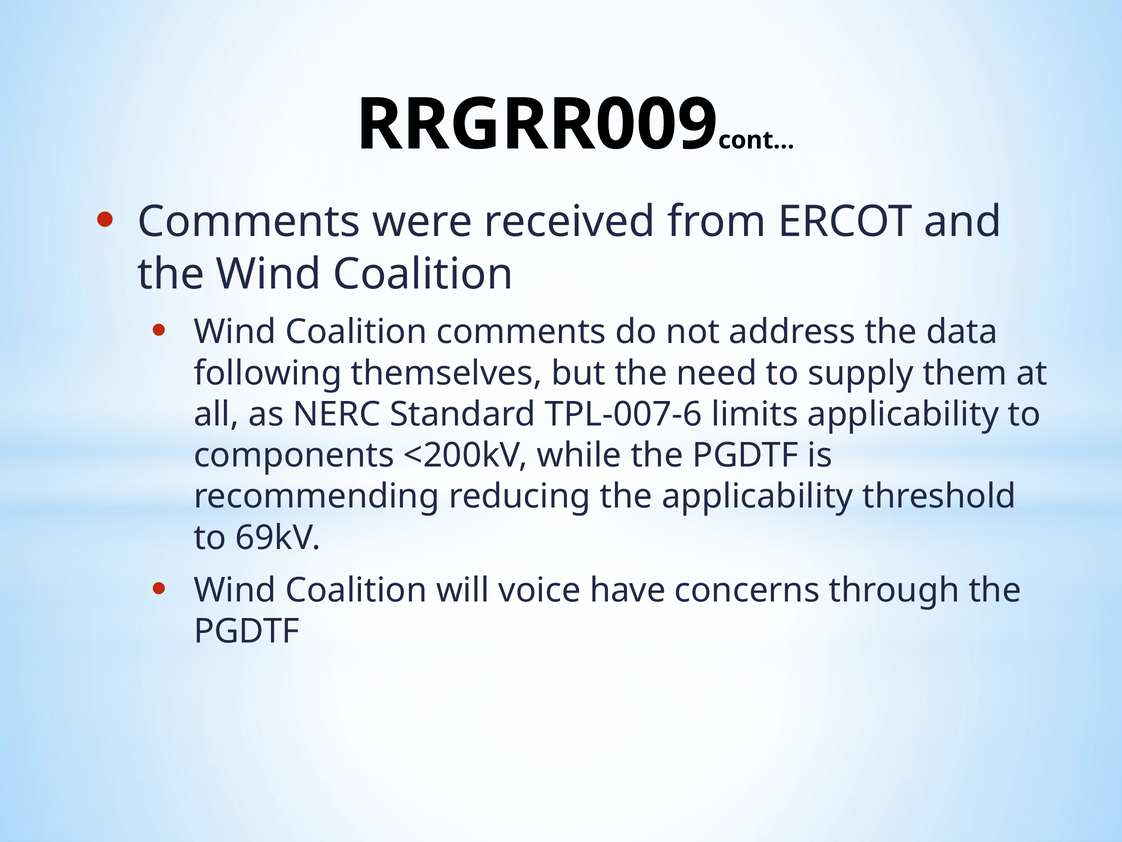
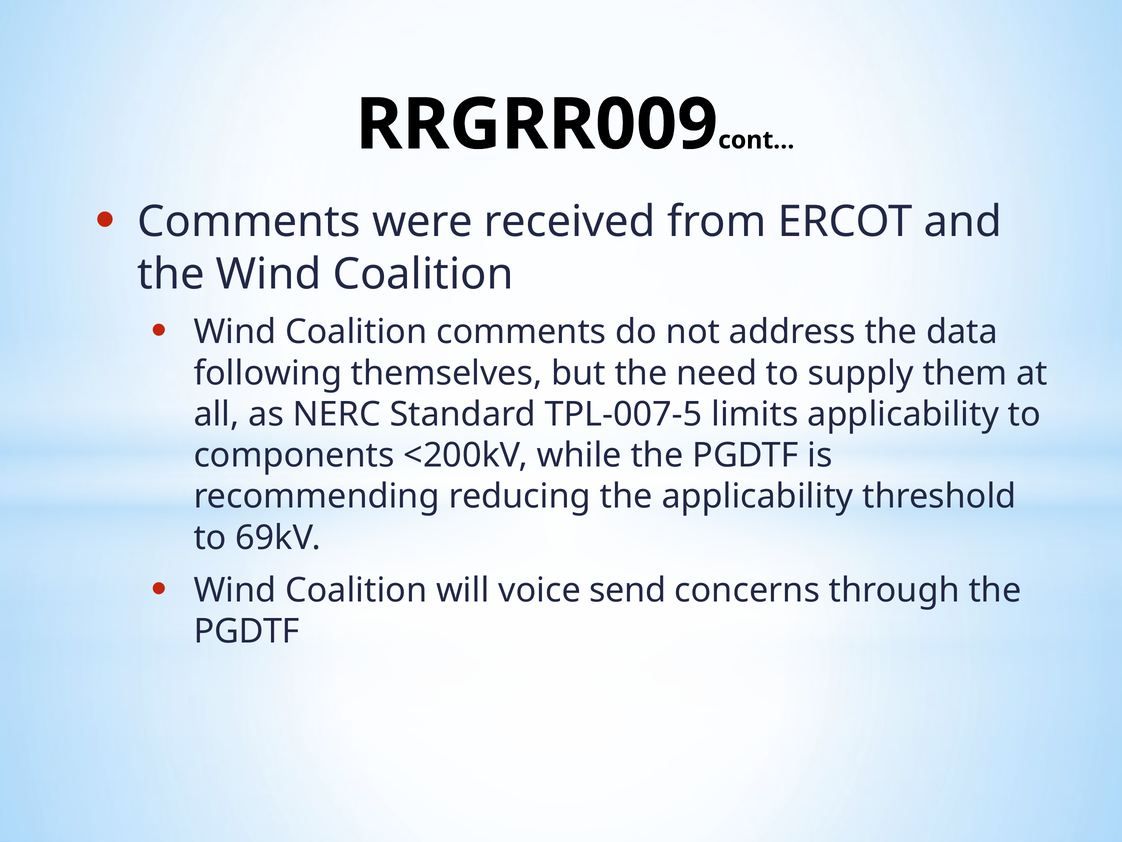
TPL-007-6: TPL-007-6 -> TPL-007-5 (624, 414)
have: have -> send (628, 590)
